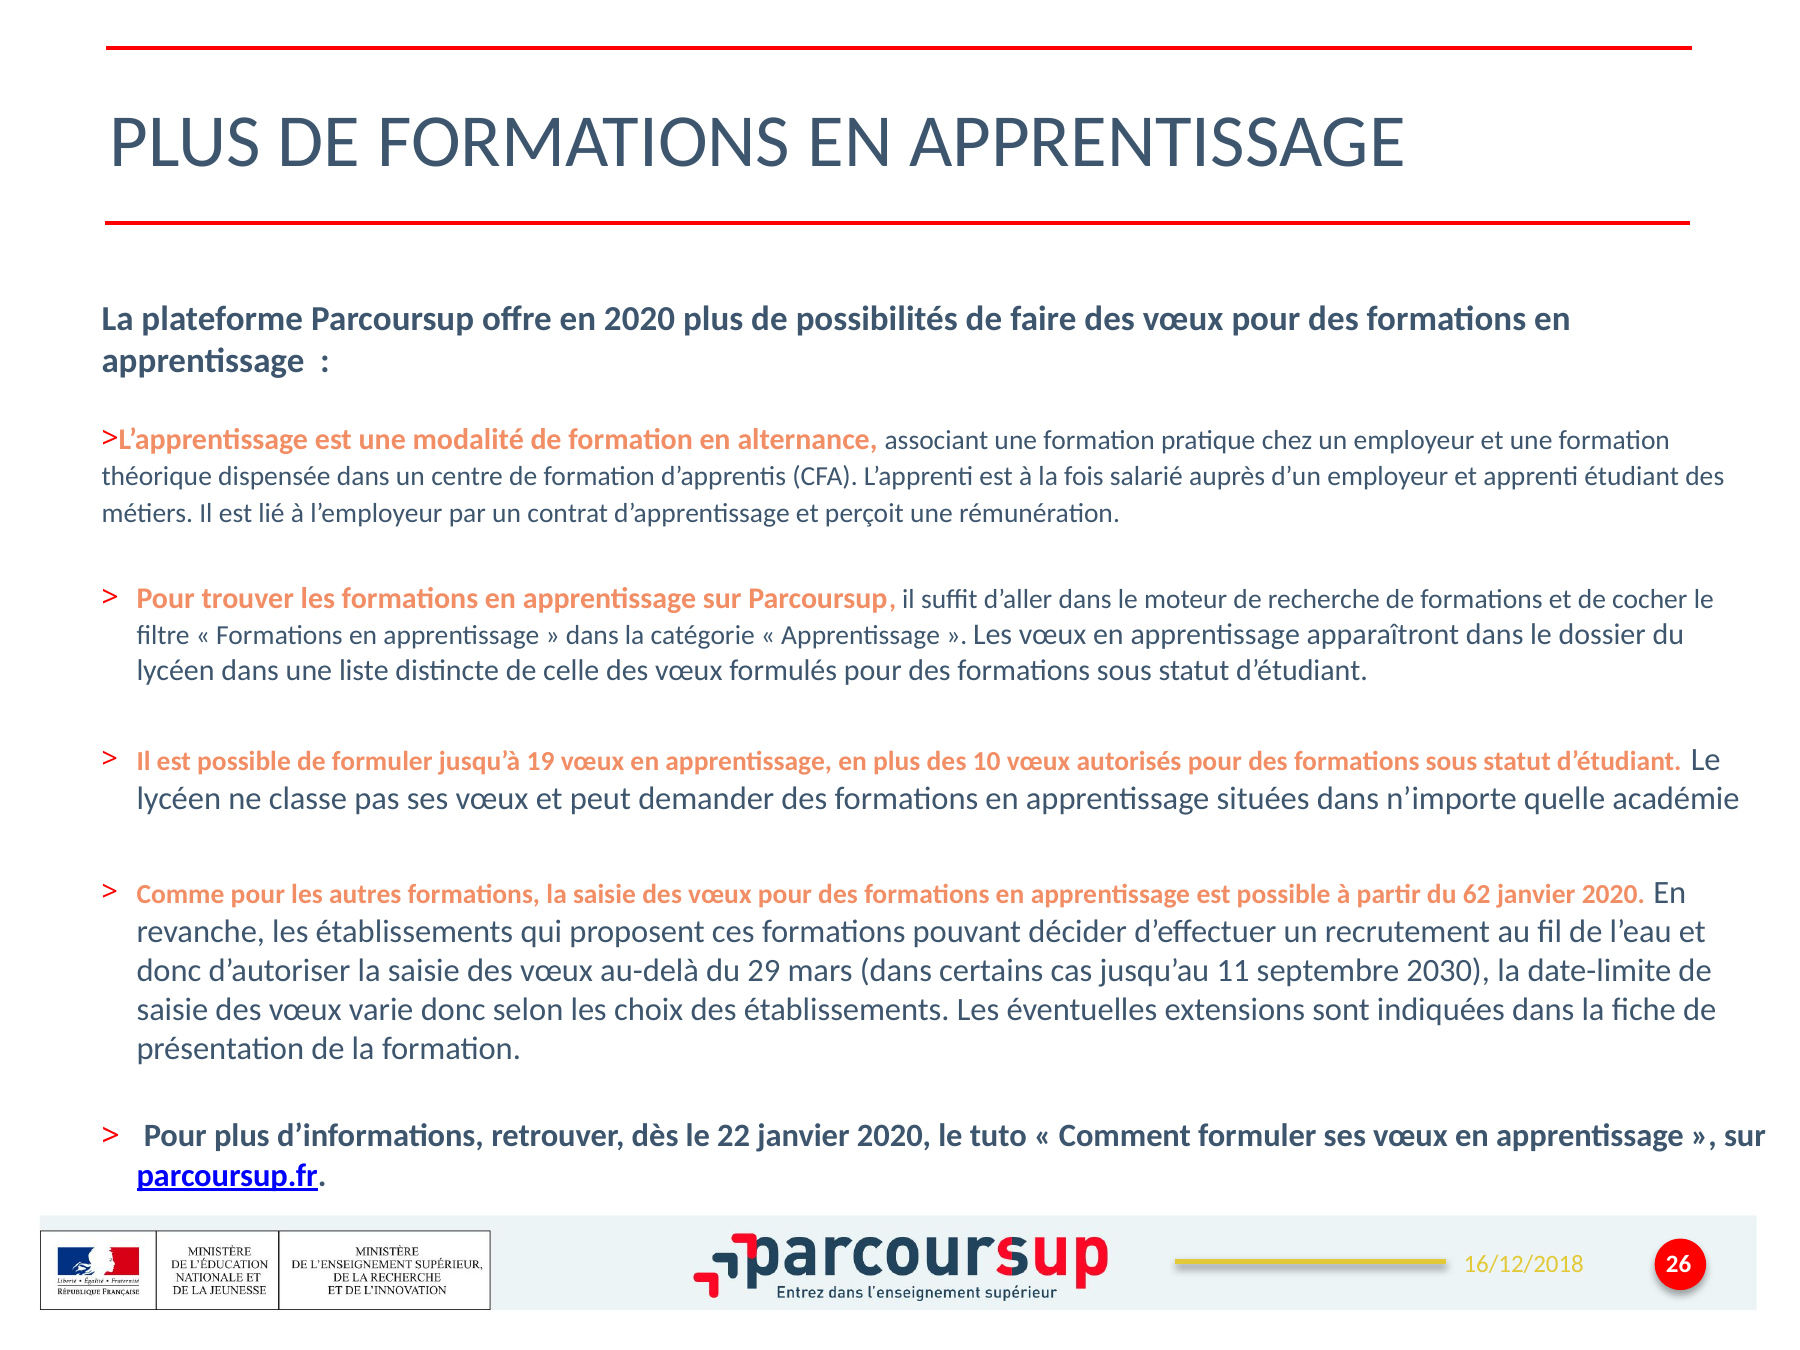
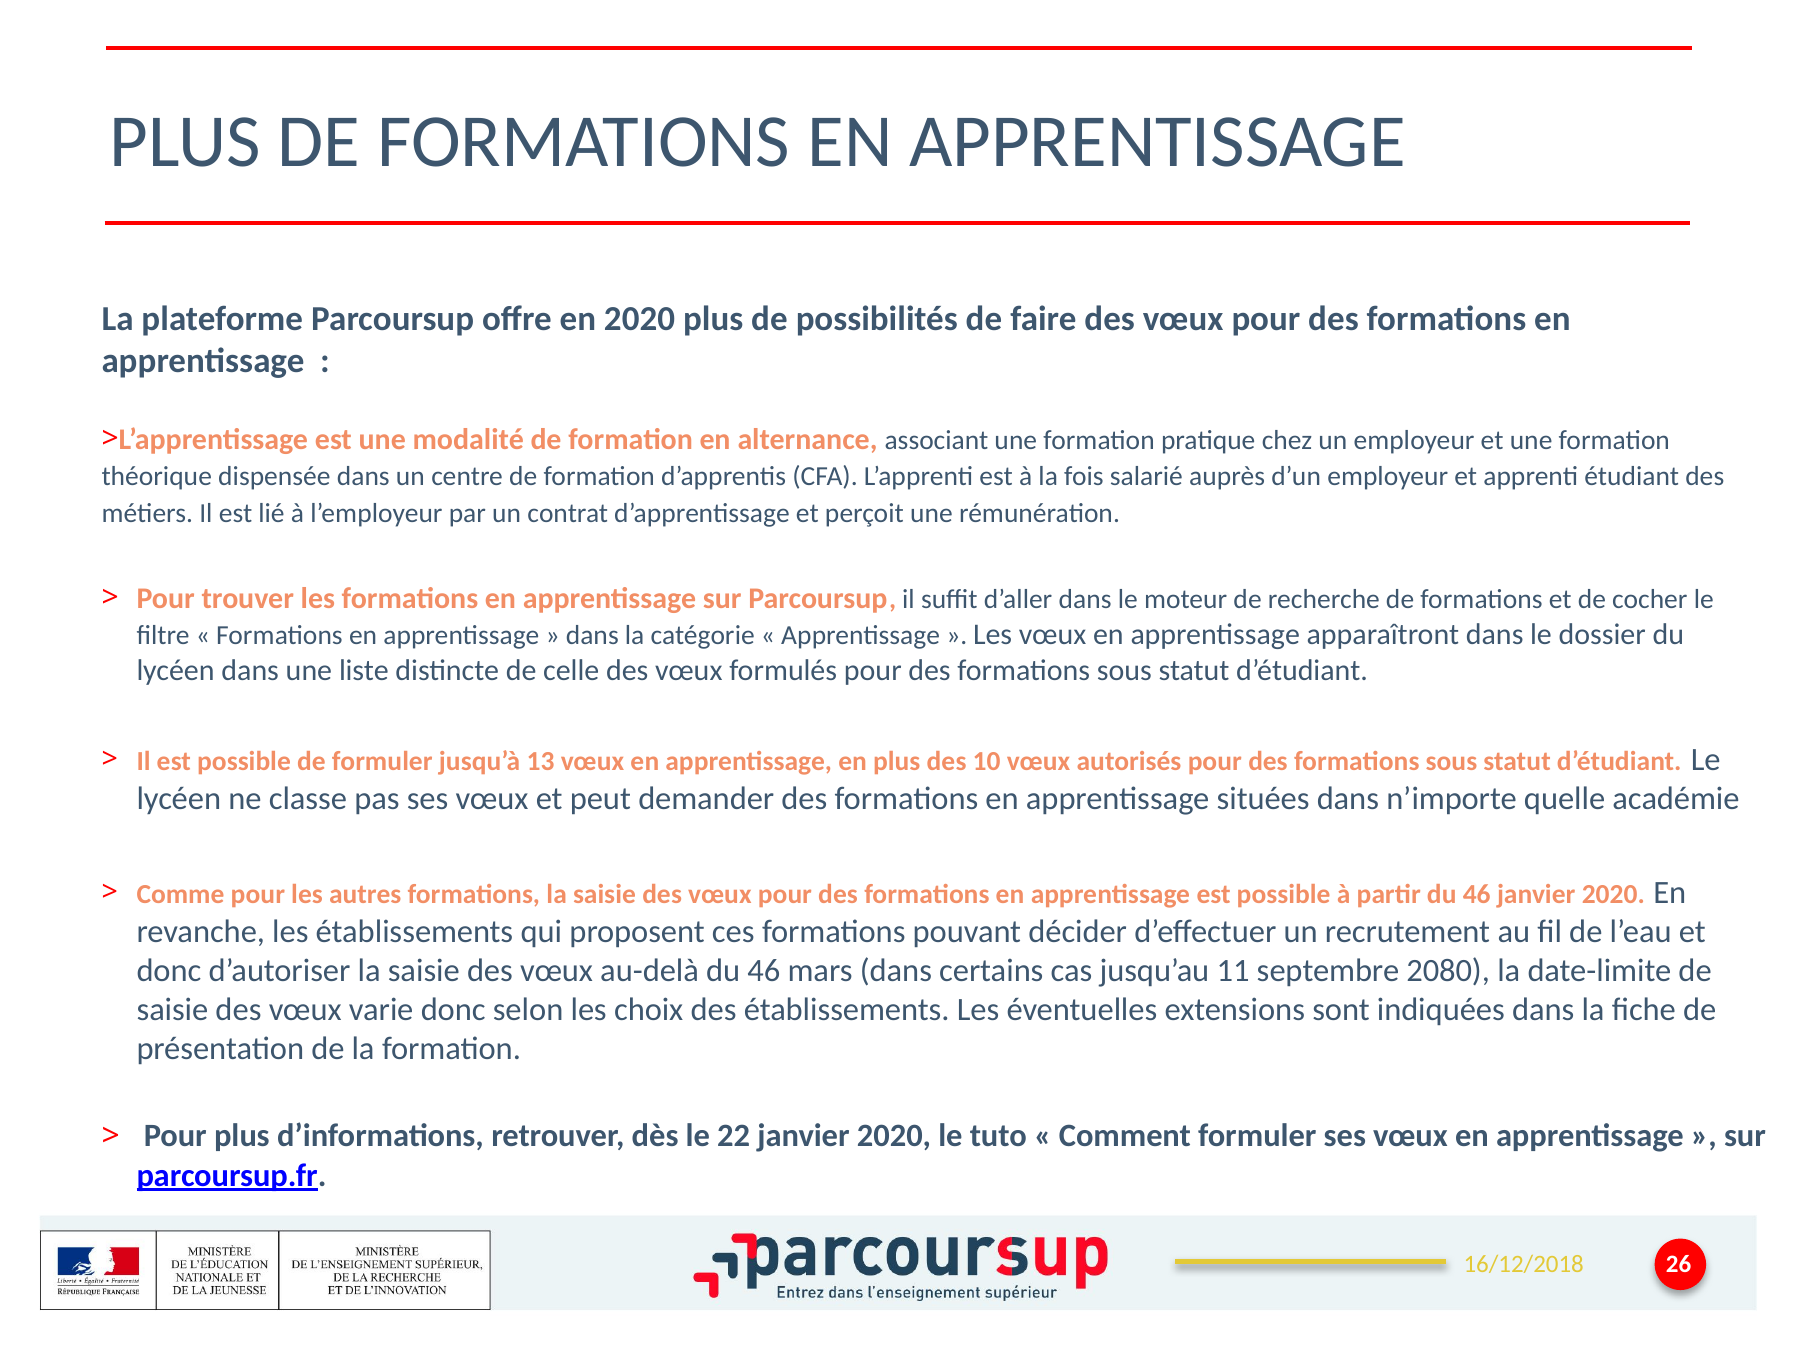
19: 19 -> 13 (541, 762)
partir du 62: 62 -> 46 (1477, 895)
au-delà du 29: 29 -> 46 (764, 971)
2030: 2030 -> 2080 (1448, 971)
